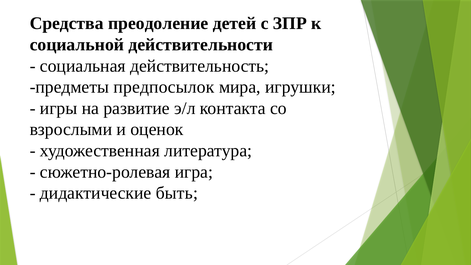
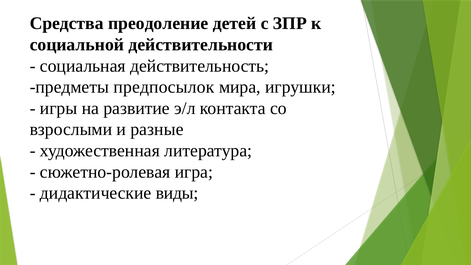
оценок: оценок -> разные (157, 129)
быть: быть -> виды (177, 193)
